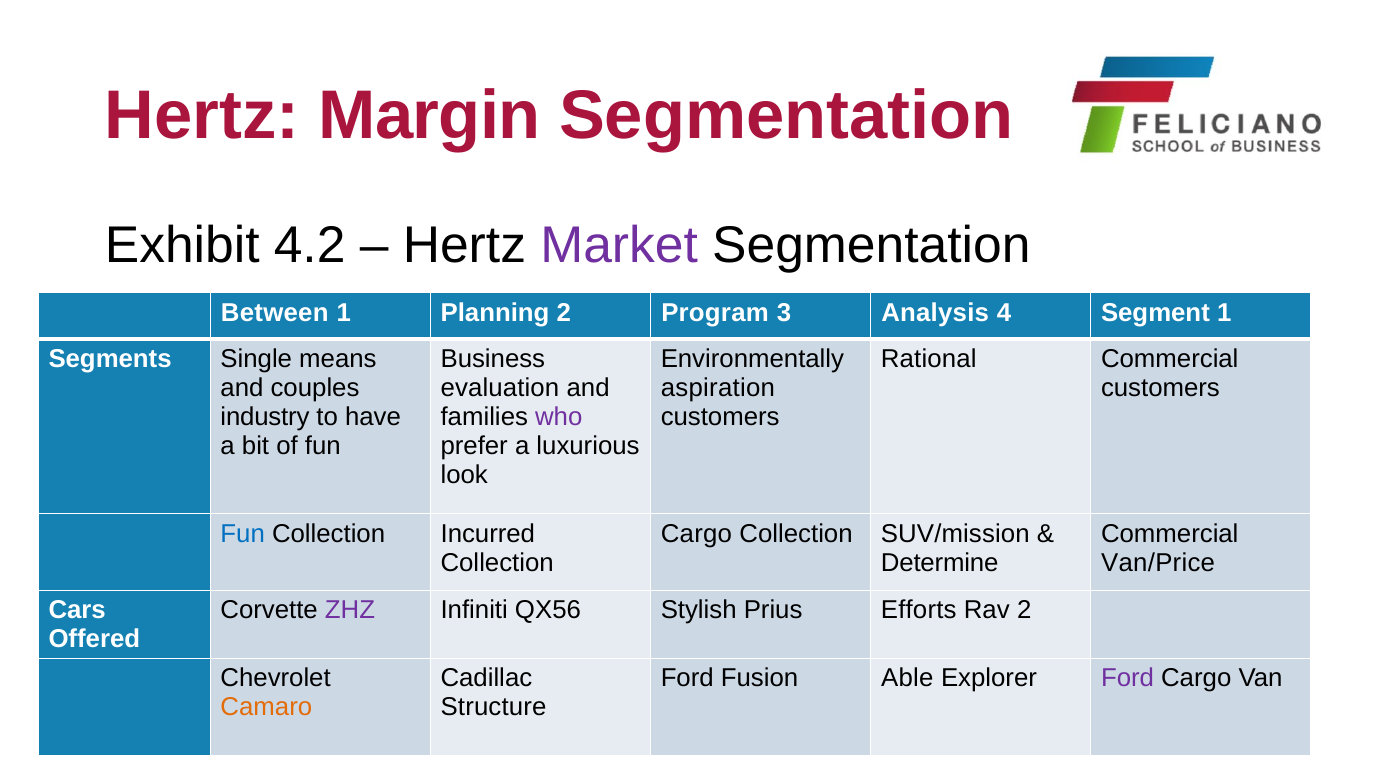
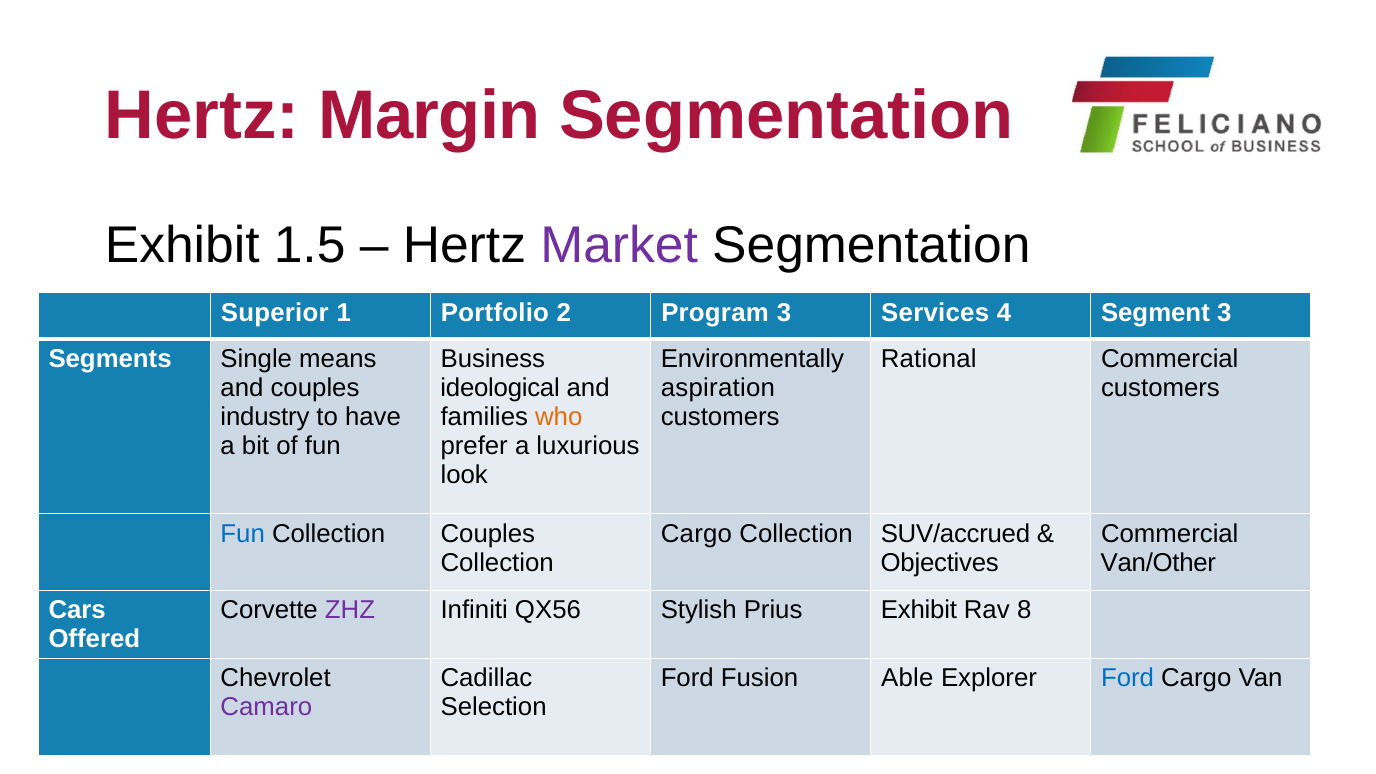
4.2: 4.2 -> 1.5 (310, 246)
Between: Between -> Superior (275, 313)
Planning: Planning -> Portfolio (495, 313)
Analysis: Analysis -> Services (935, 313)
Segment 1: 1 -> 3 (1224, 313)
evaluation: evaluation -> ideological (500, 388)
who colour: purple -> orange (559, 417)
Collection Incurred: Incurred -> Couples (488, 534)
SUV/mission: SUV/mission -> SUV/accrued (955, 534)
Determine: Determine -> Objectives (940, 563)
Van/Price: Van/Price -> Van/Other (1158, 563)
Prius Efforts: Efforts -> Exhibit (919, 610)
Rav 2: 2 -> 8 (1024, 610)
Ford colour: purple -> blue (1128, 678)
Camaro colour: orange -> purple (266, 707)
Structure: Structure -> Selection (494, 707)
